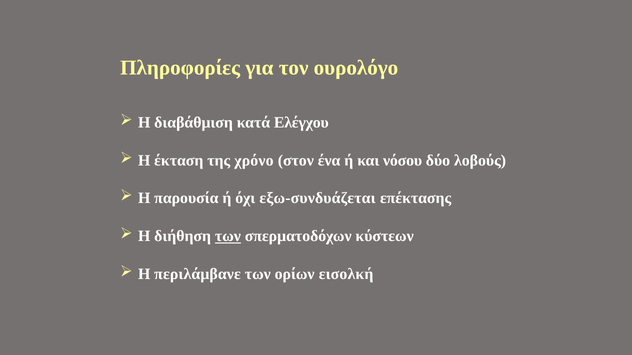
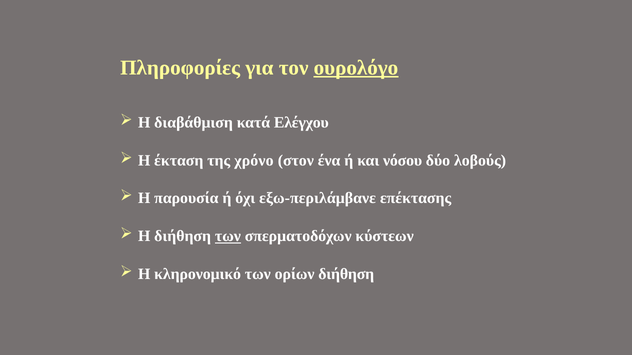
ουρολόγο underline: none -> present (356, 68)
εξω-συνδυάζεται: εξω-συνδυάζεται -> εξω-περιλάμβανε (318, 199)
περιλάμβανε: περιλάμβανε -> κληρονομικό (198, 274)
ορίων εισολκή: εισολκή -> διήθηση (346, 274)
